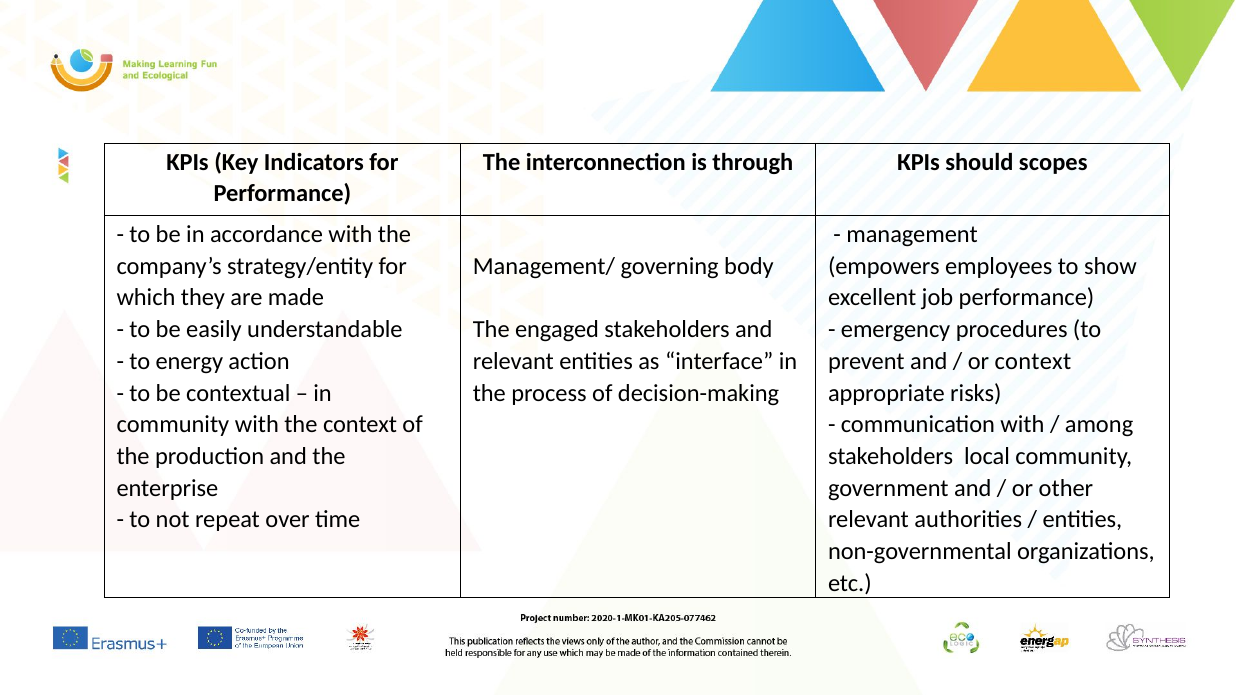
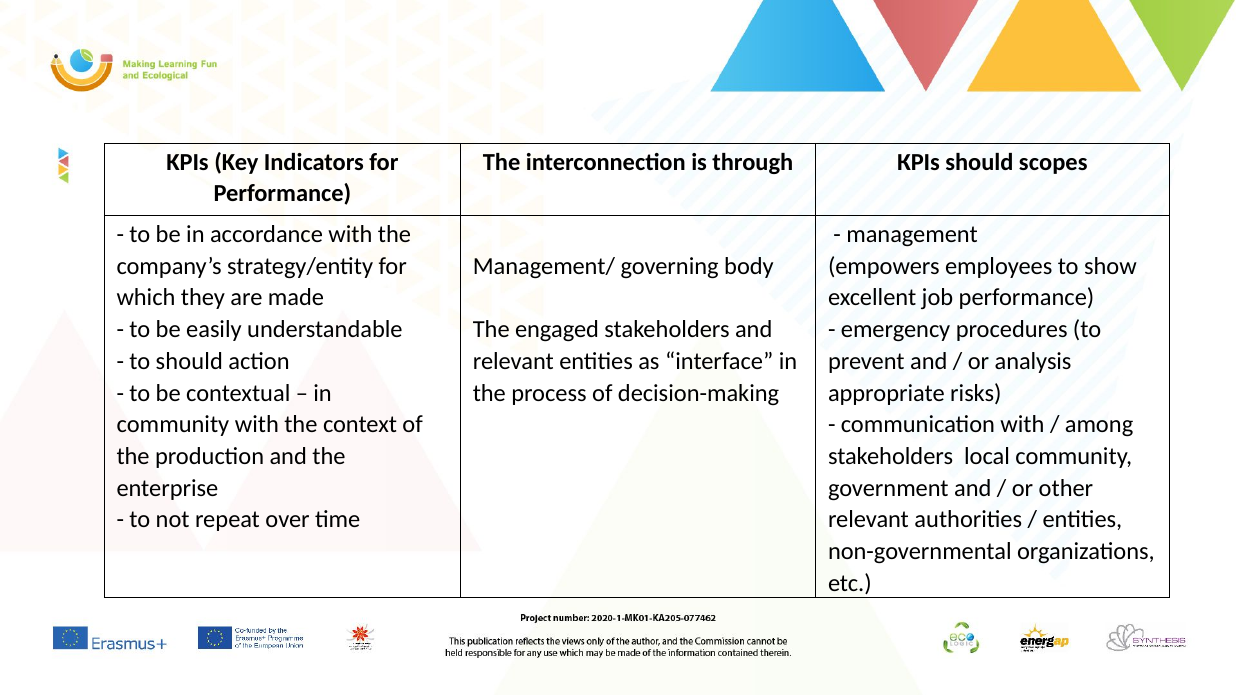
to energy: energy -> should (189, 361)
or context: context -> analysis (1033, 361)
